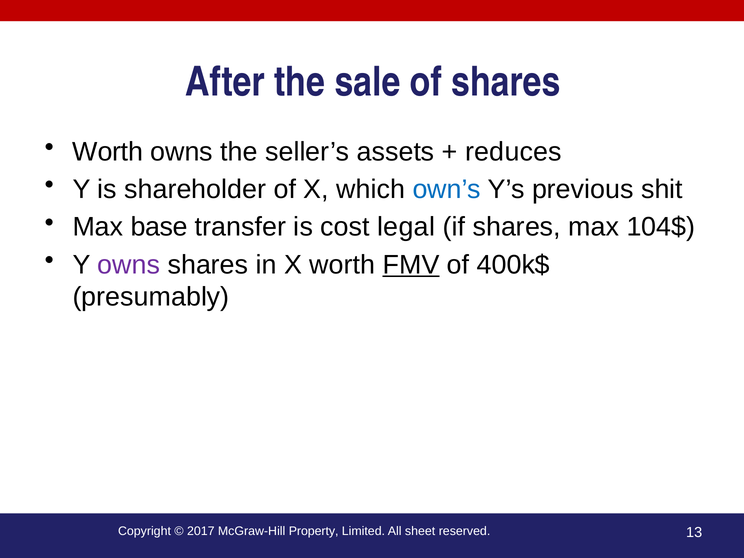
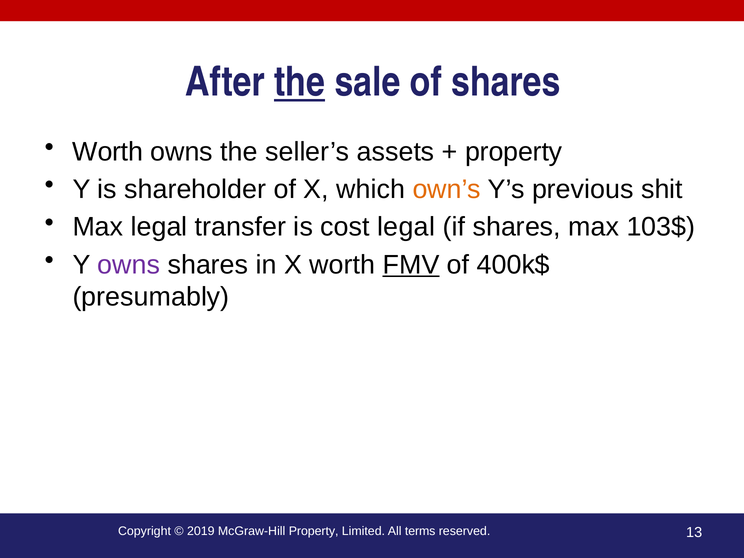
the underline: none -> present (300, 82)
reduces: reduces -> property (514, 152)
own’s colour: blue -> orange (447, 189)
Max base: base -> legal (159, 227)
104$: 104$ -> 103$ (661, 227)
2017: 2017 -> 2019 (201, 531)
sheet: sheet -> terms (420, 531)
